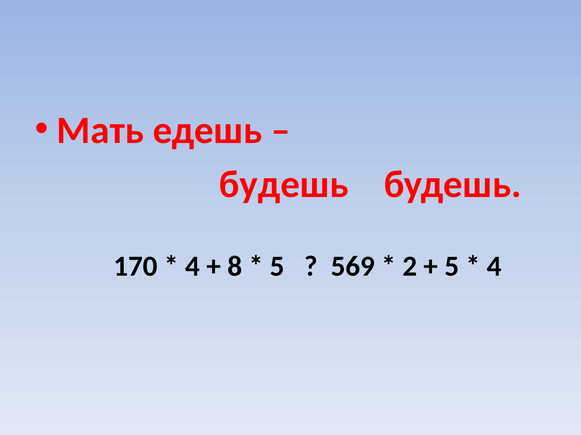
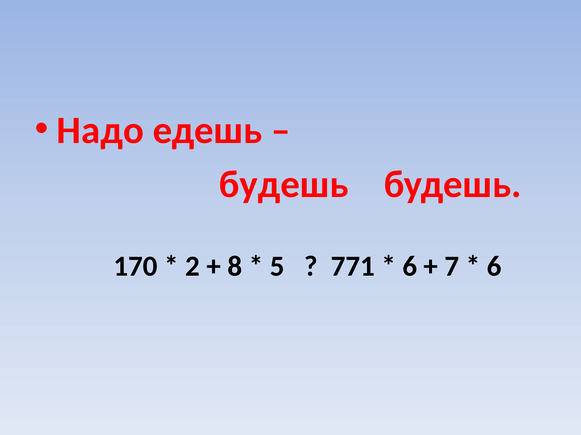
Мать: Мать -> Надо (100, 131)
4: 4 -> 2 (193, 267)
569: 569 -> 771 (353, 267)
2: 2 -> 6 (410, 267)
5: 5 -> 7 (452, 267)
4: 4 -> 6 (494, 267)
